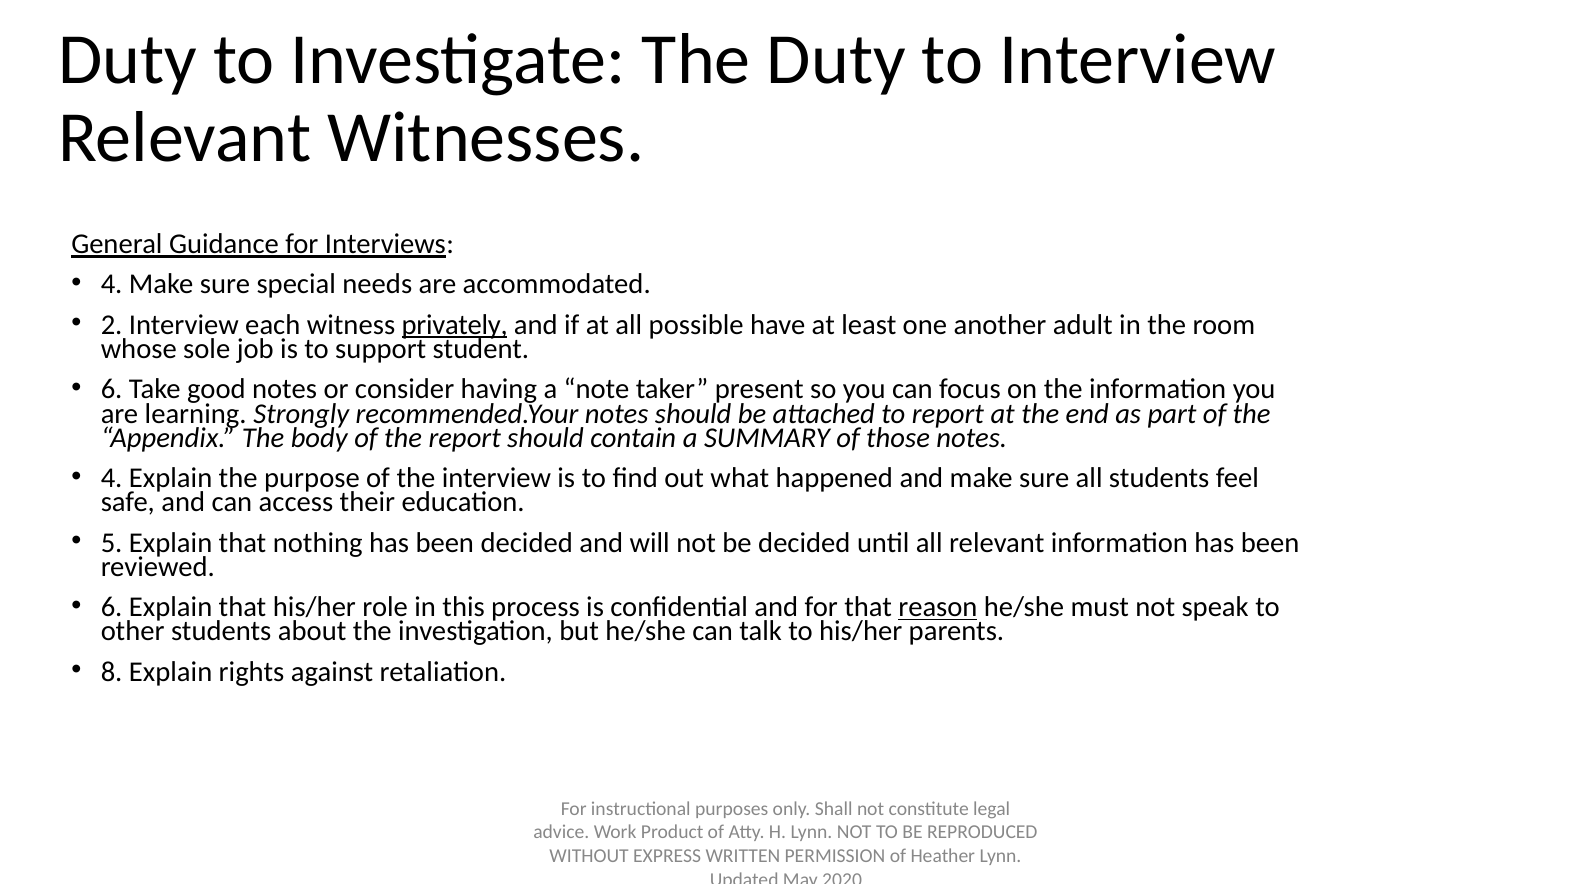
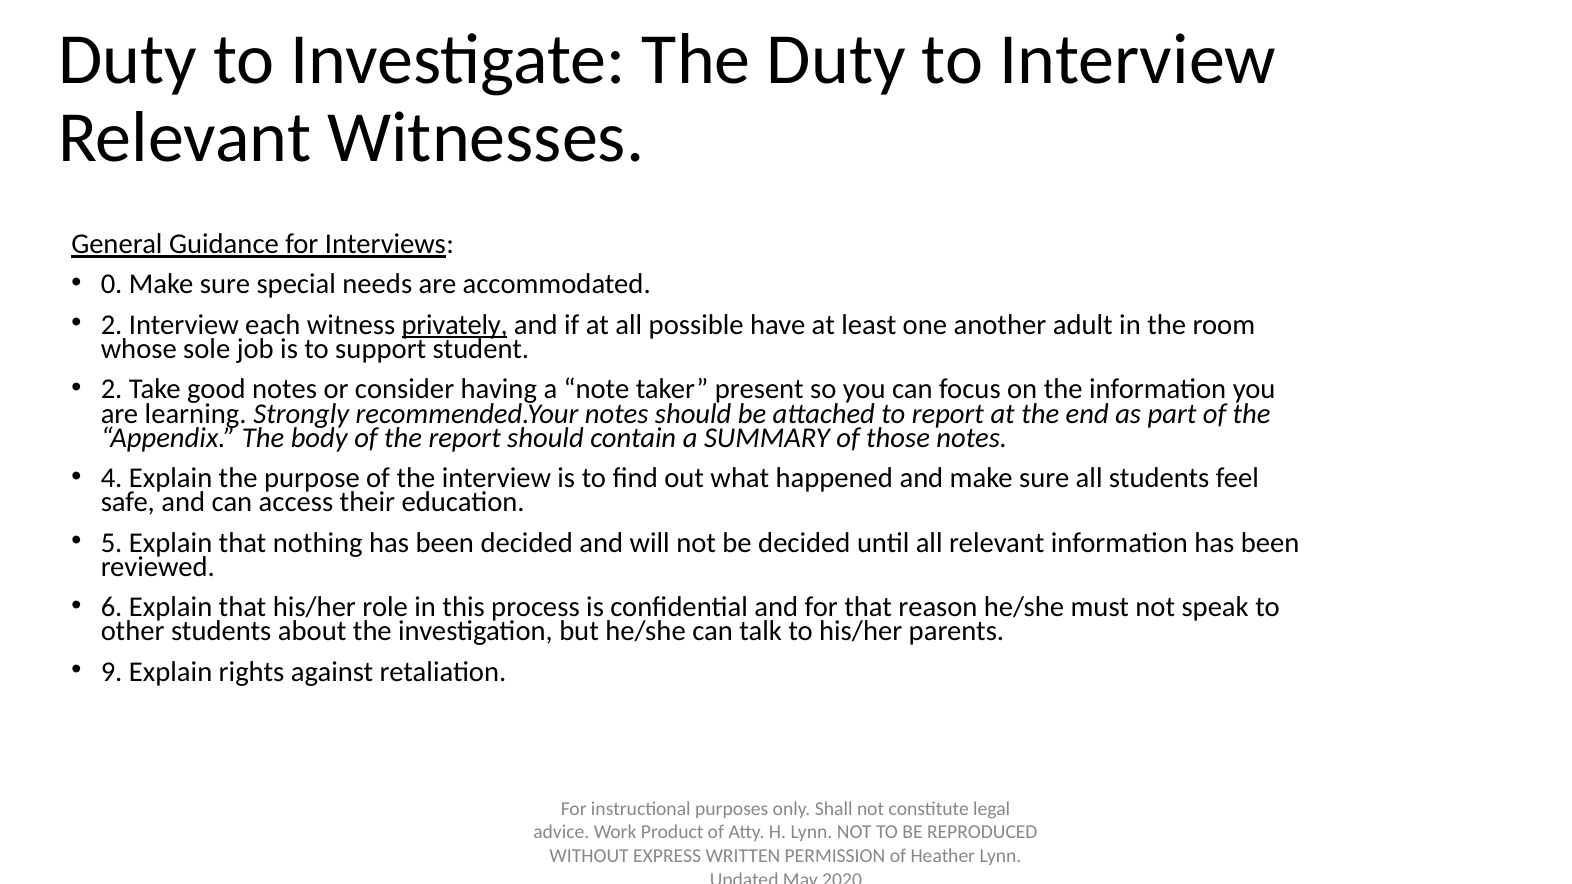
4: 4 -> 0 (112, 285)
6: 6 -> 2 (112, 390)
reason underline: present -> none (938, 607)
8: 8 -> 9 (112, 672)
